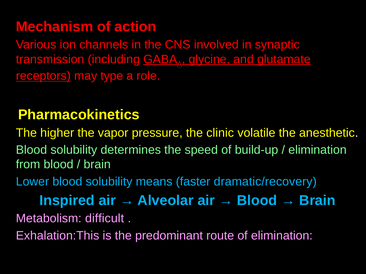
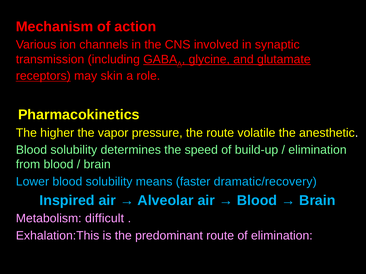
type: type -> skin (112, 76)
the clinic: clinic -> route (220, 133)
